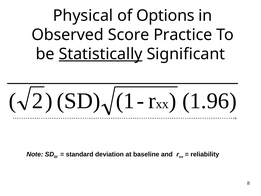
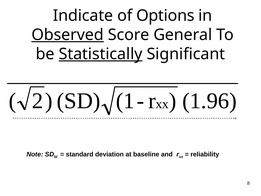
Physical: Physical -> Indicate (83, 16)
Observed underline: none -> present (68, 35)
Practice: Practice -> General (183, 35)
